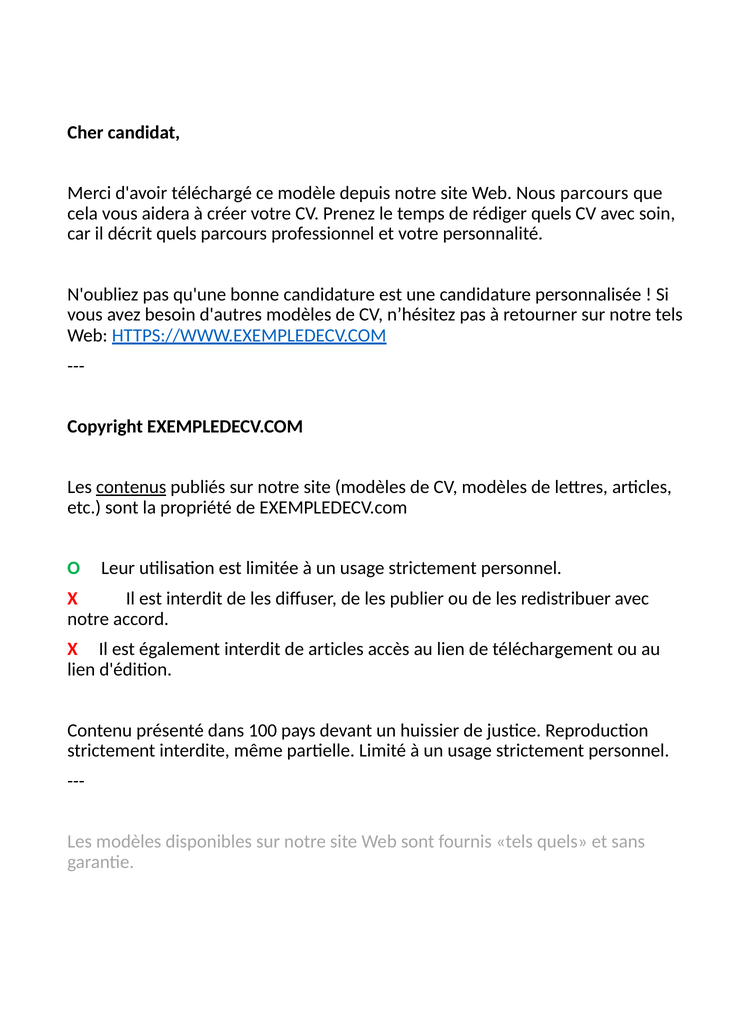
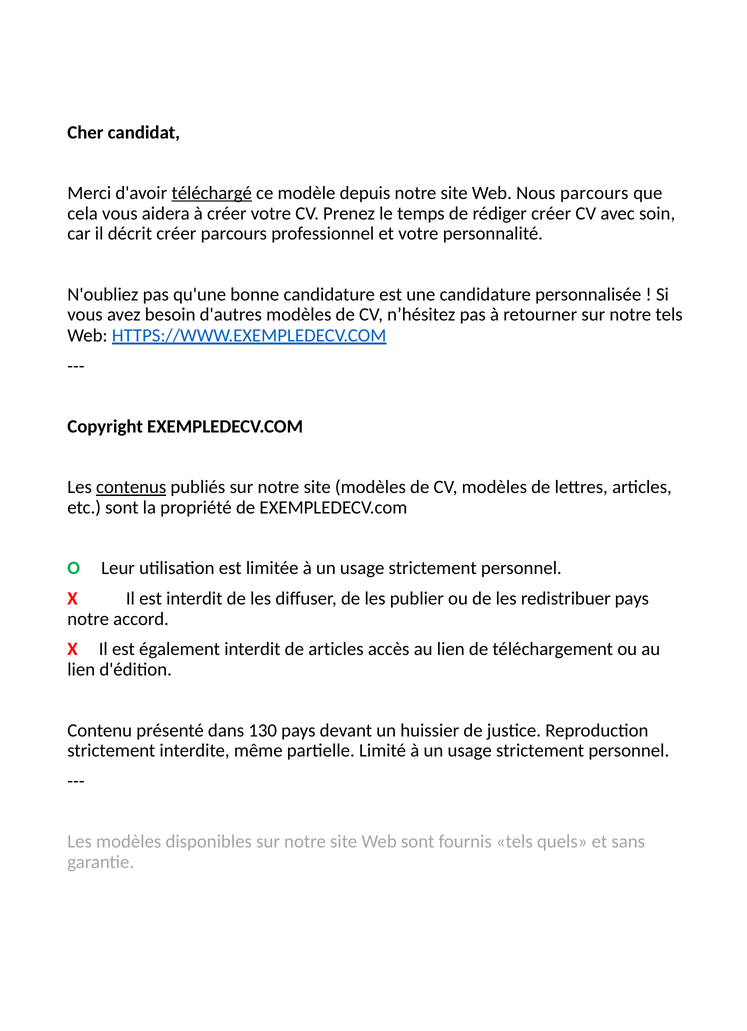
téléchargé underline: none -> present (212, 193)
rédiger quels: quels -> créer (551, 213)
décrit quels: quels -> créer (176, 234)
redistribuer avec: avec -> pays (632, 599)
100: 100 -> 130 (263, 731)
